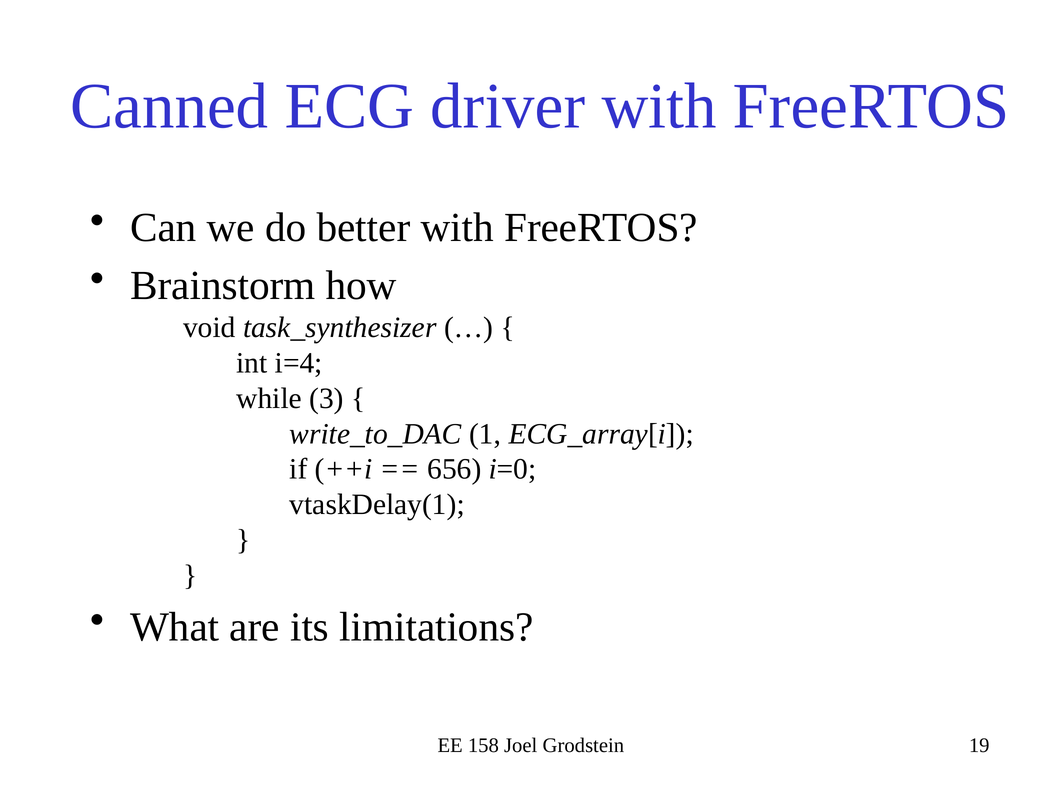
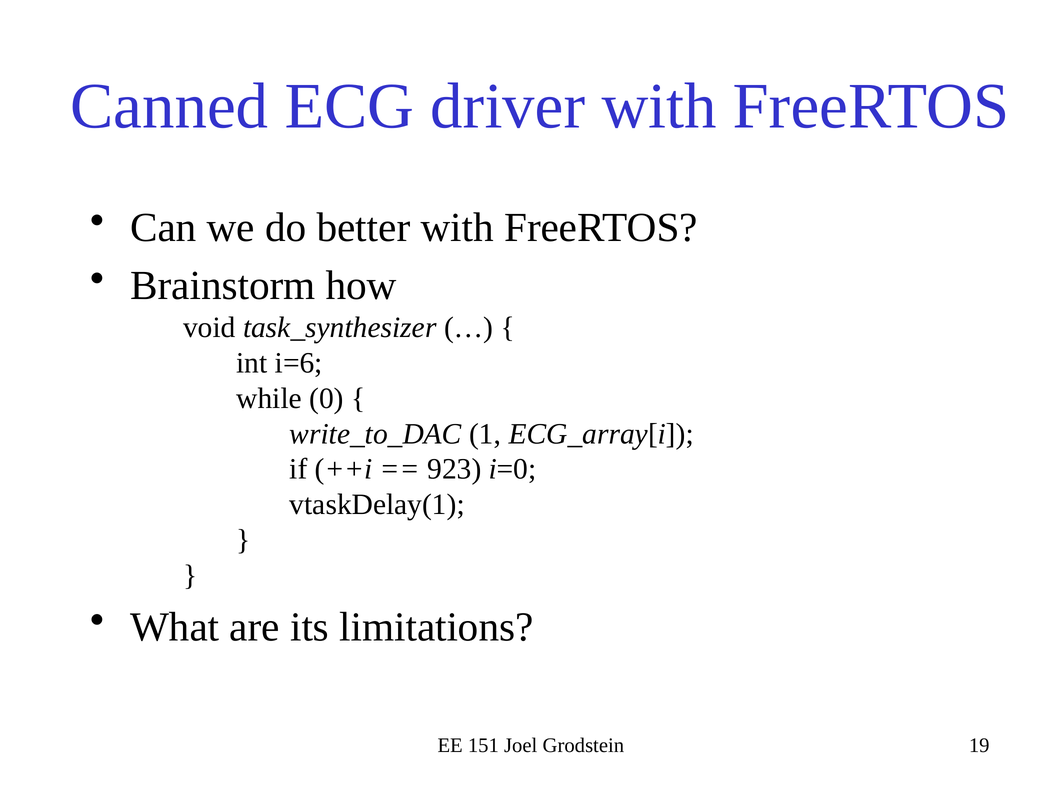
i=4: i=4 -> i=6 (299, 363)
3: 3 -> 0 (326, 398)
656: 656 -> 923 (454, 469)
158: 158 -> 151 (483, 745)
